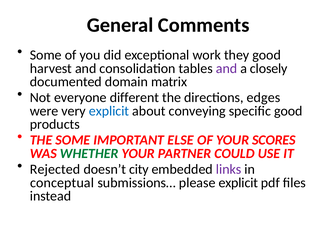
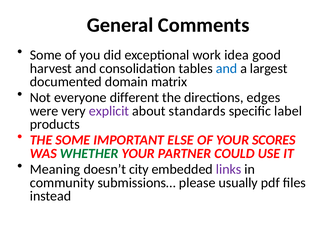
they: they -> idea (237, 55)
and colour: purple -> blue (227, 69)
closely: closely -> largest (269, 69)
explicit colour: blue -> purple (109, 111)
conveying: conveying -> standards (197, 111)
specific good: good -> label (288, 111)
Rejected: Rejected -> Meaning (55, 169)
conceptual: conceptual -> community (62, 183)
please explicit: explicit -> usually (238, 183)
